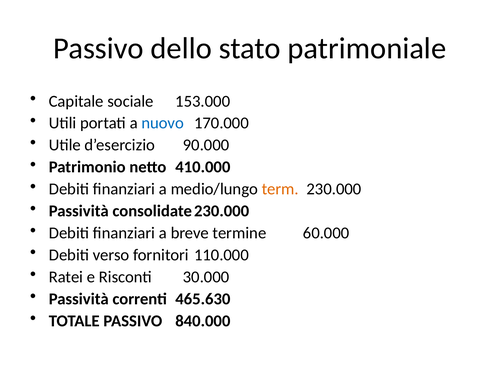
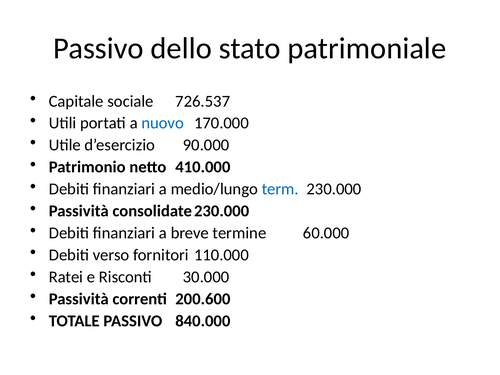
153.000: 153.000 -> 726.537 (203, 101)
term colour: orange -> blue (280, 189)
465.630: 465.630 -> 200.600 (203, 299)
